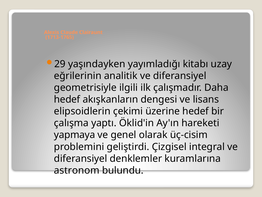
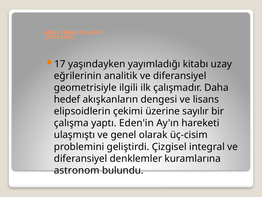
29: 29 -> 17 (60, 64)
üzerine hedef: hedef -> sayılır (196, 111)
Öklid'in: Öklid'in -> Eden'in (136, 123)
yapmaya: yapmaya -> ulaşmıştı (75, 135)
